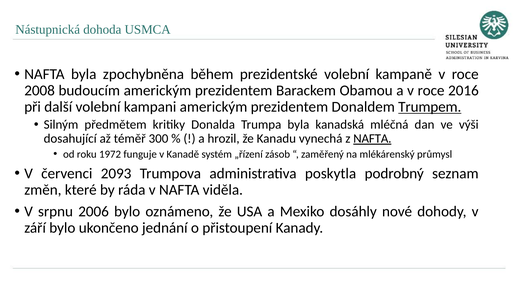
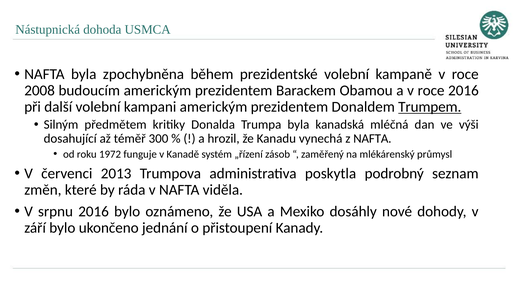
NAFTA underline: present -> none (372, 139)
2093: 2093 -> 2013 (116, 174)
srpnu 2006: 2006 -> 2016 (94, 212)
